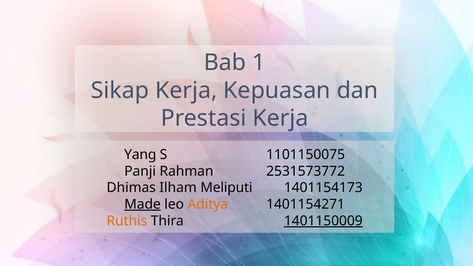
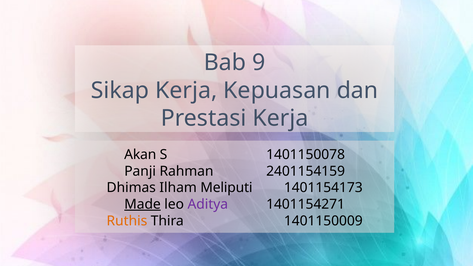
1: 1 -> 9 (259, 63)
Yang: Yang -> Akan (140, 155)
1101150075: 1101150075 -> 1401150078 (306, 155)
2531573772: 2531573772 -> 2401154159 (306, 171)
Aditya colour: orange -> purple (208, 204)
1401150009 underline: present -> none (323, 221)
